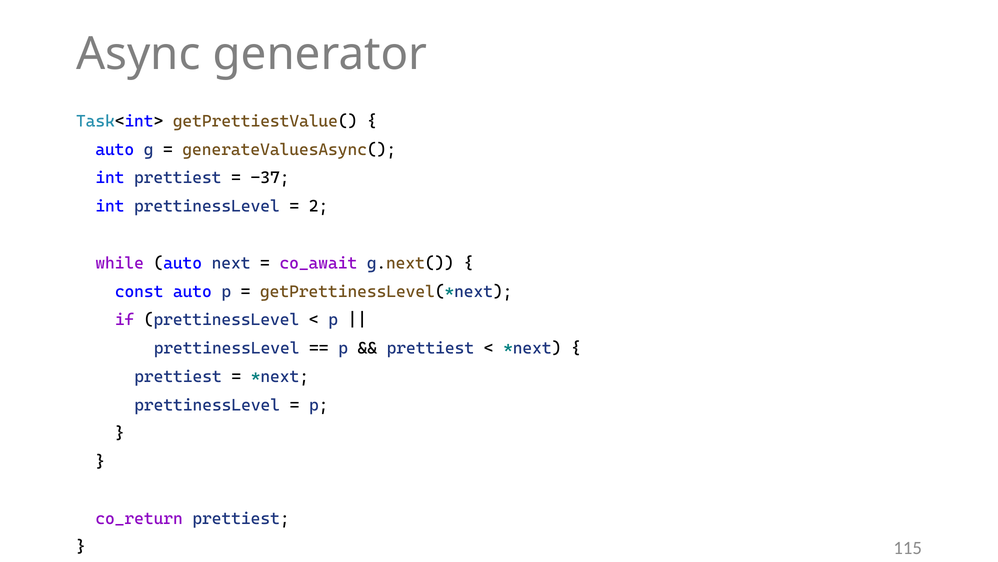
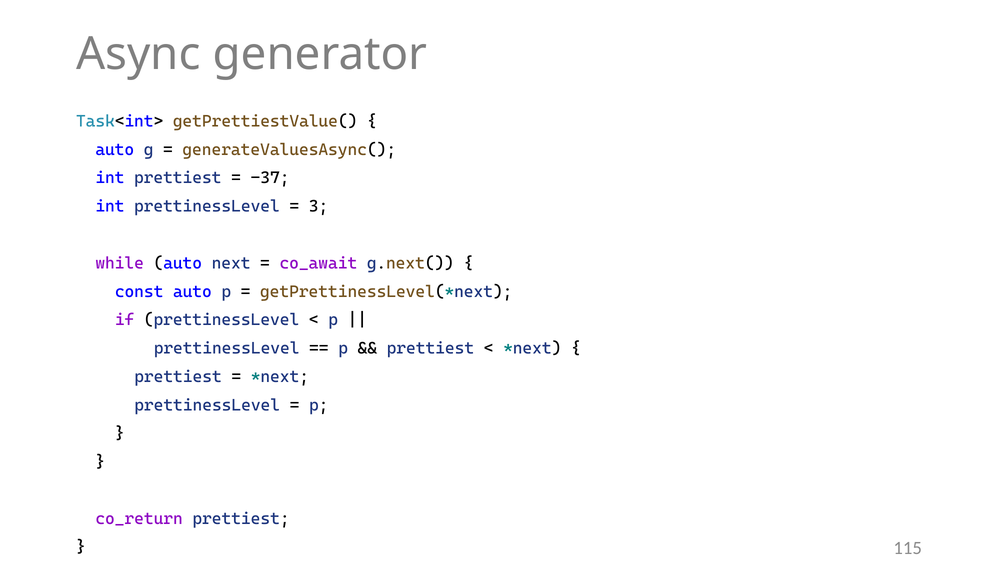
2: 2 -> 3 (319, 206)
